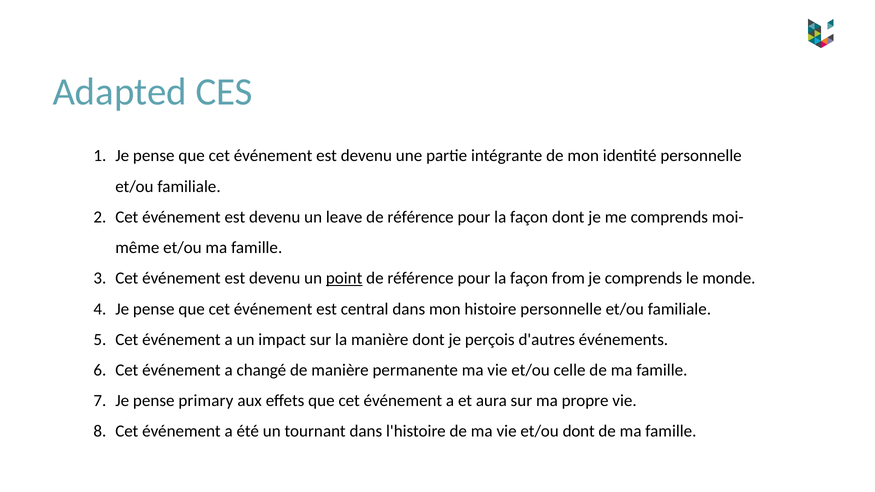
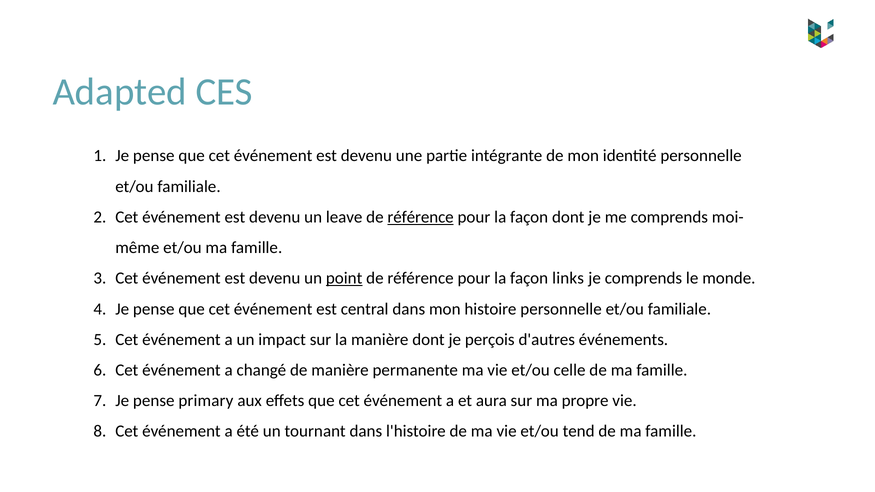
référence underline: none -> present (421, 217)
from: from -> links (568, 278)
et/ou dont: dont -> tend (579, 432)
